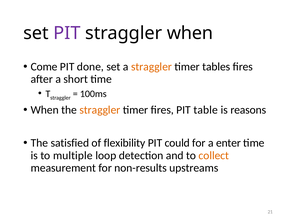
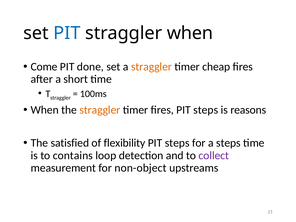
PIT colour: purple -> blue (67, 33)
tables: tables -> cheap (216, 67)
fires PIT table: table -> steps (206, 110)
could: could -> steps (177, 143)
a enter: enter -> steps (228, 143)
multiple: multiple -> contains (73, 155)
collect colour: orange -> purple (214, 155)
non-results: non-results -> non-object (141, 168)
